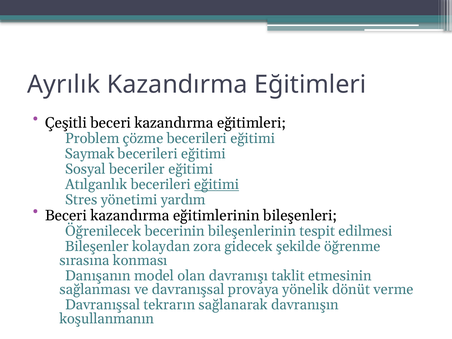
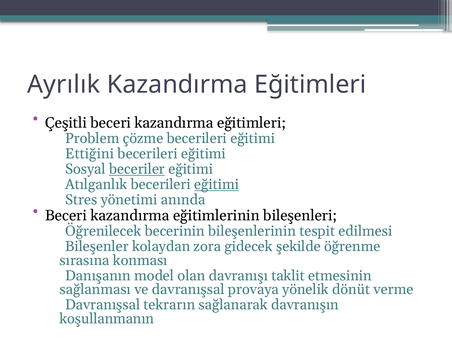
Saymak: Saymak -> Ettiğini (90, 154)
beceriler underline: none -> present (137, 169)
yardım: yardım -> anında (183, 200)
